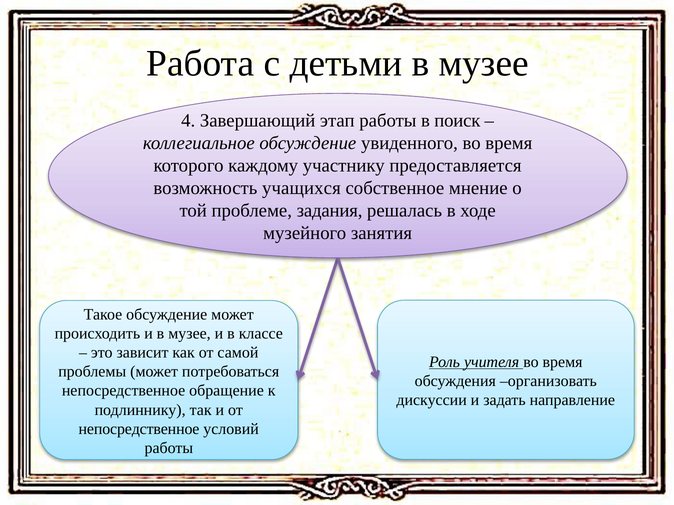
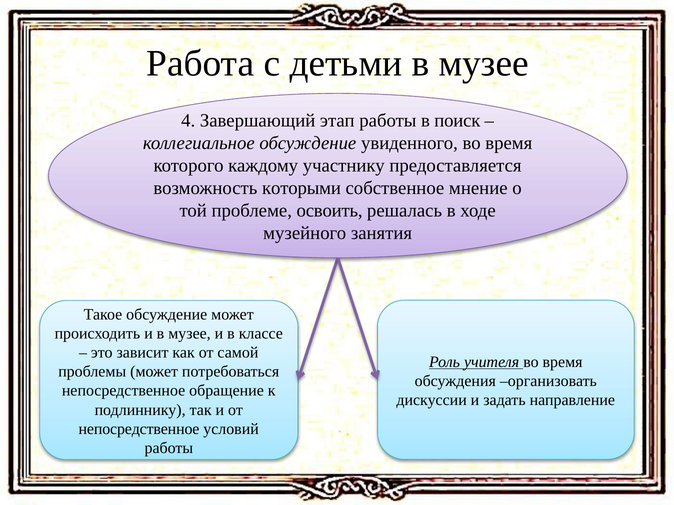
учащихся: учащихся -> которыми (302, 188)
задания: задания -> освоить (330, 211)
